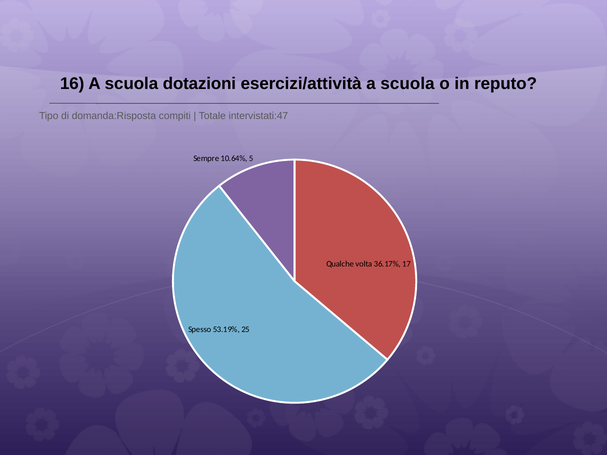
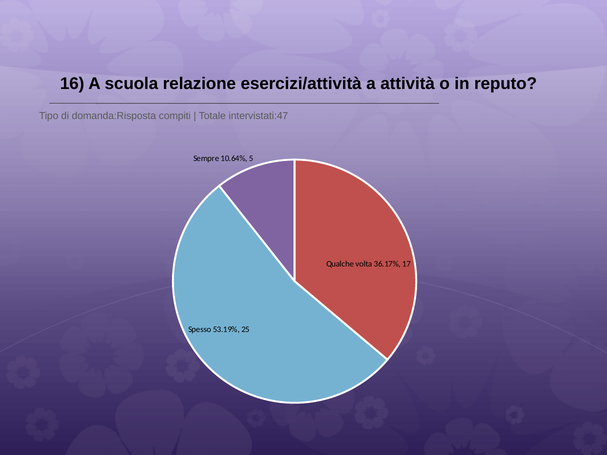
dotazioni: dotazioni -> relazione (199, 84)
esercizi/attività a scuola: scuola -> attività (408, 84)
